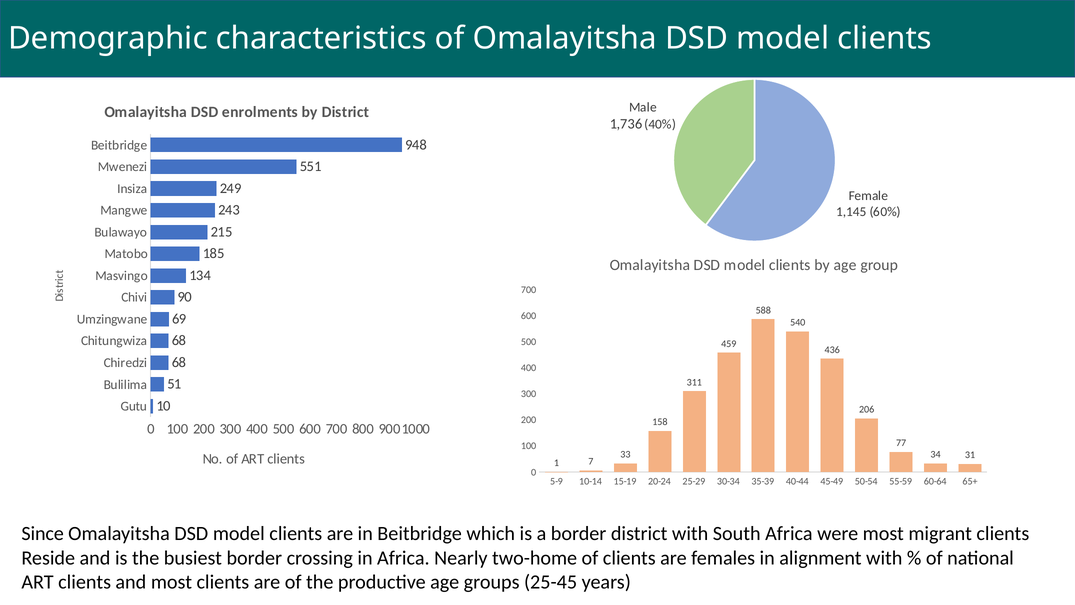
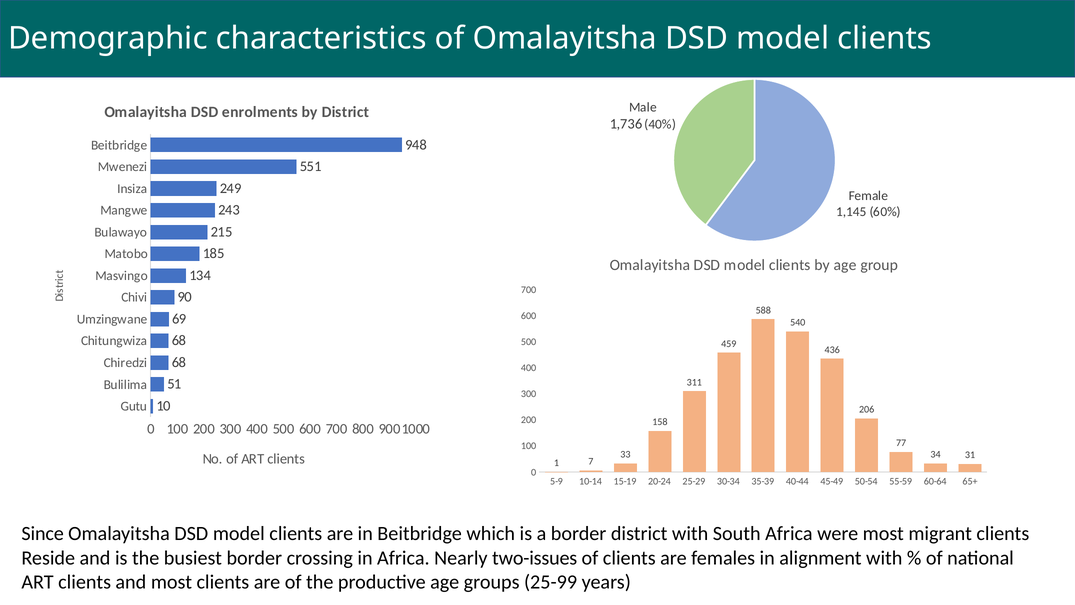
two-home: two-home -> two-issues (535, 558)
25-45: 25-45 -> 25-99 (551, 582)
